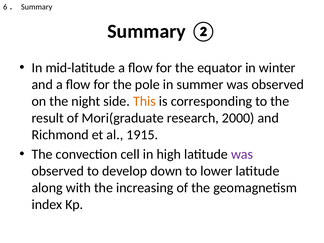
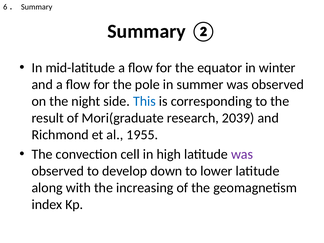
This colour: orange -> blue (144, 101)
2000: 2000 -> 2039 (238, 118)
1915: 1915 -> 1955 (142, 135)
